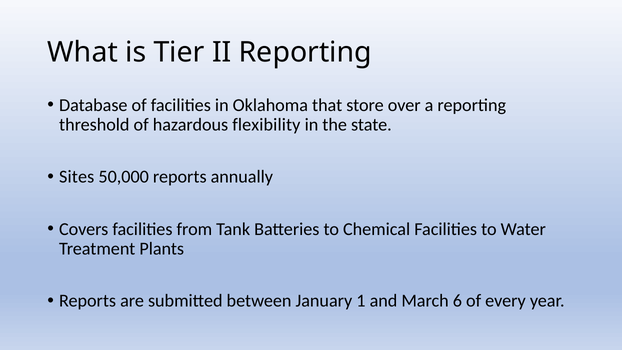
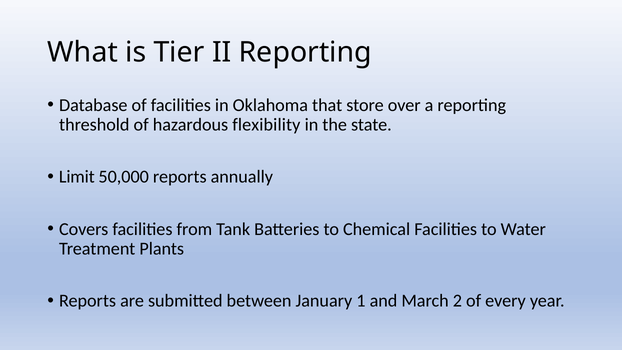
Sites: Sites -> Limit (77, 177)
6: 6 -> 2 (457, 301)
